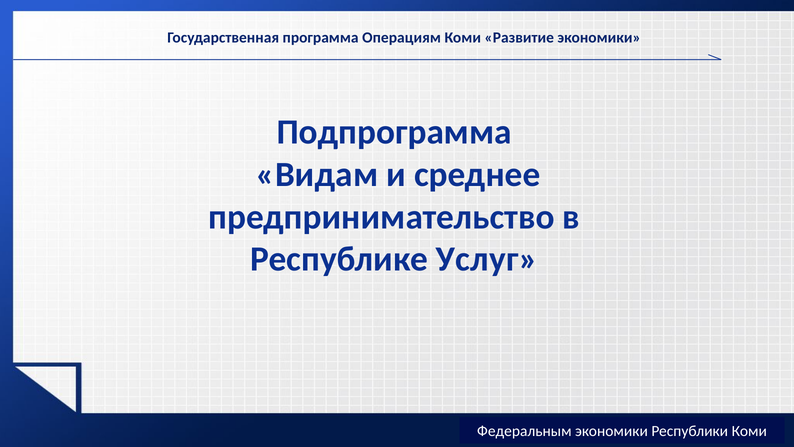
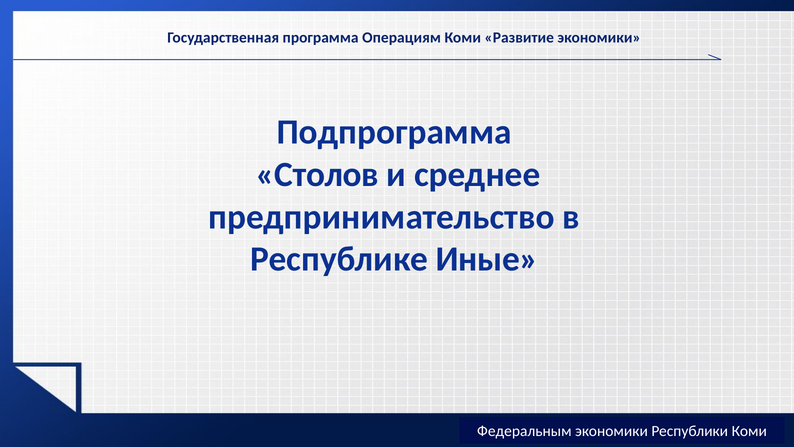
Видам: Видам -> Столов (317, 174)
Услуг: Услуг -> Иные (487, 259)
